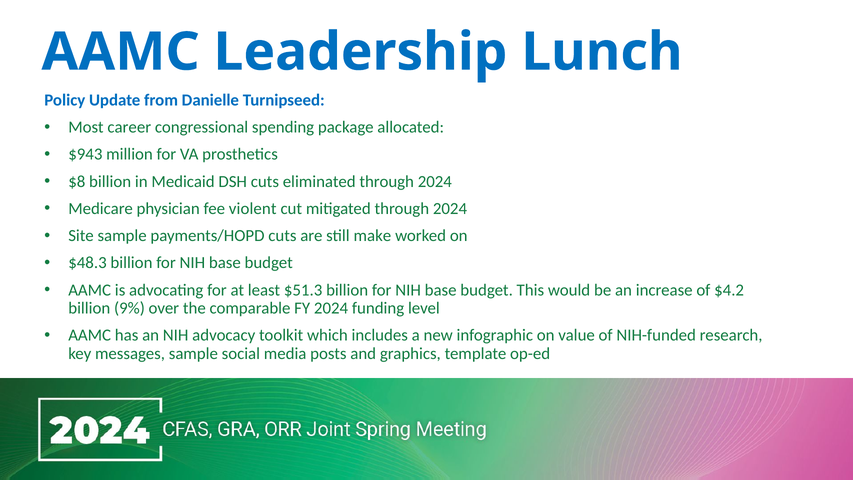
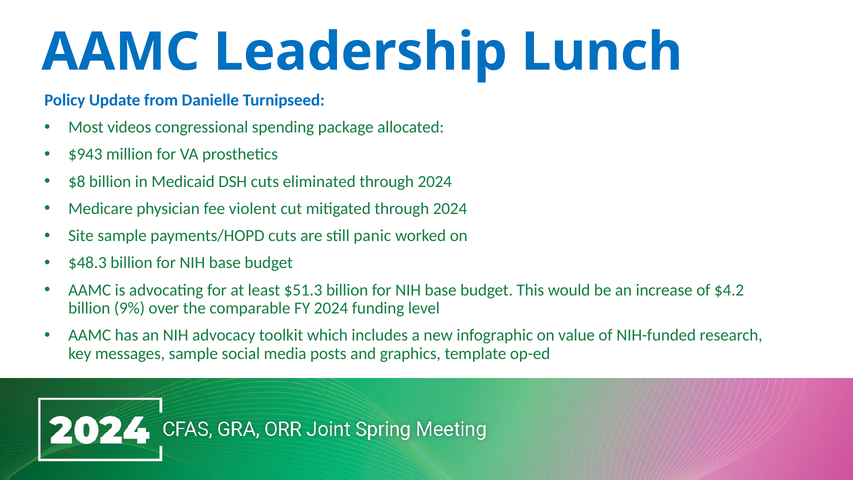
career: career -> videos (129, 127)
make: make -> panic (372, 236)
